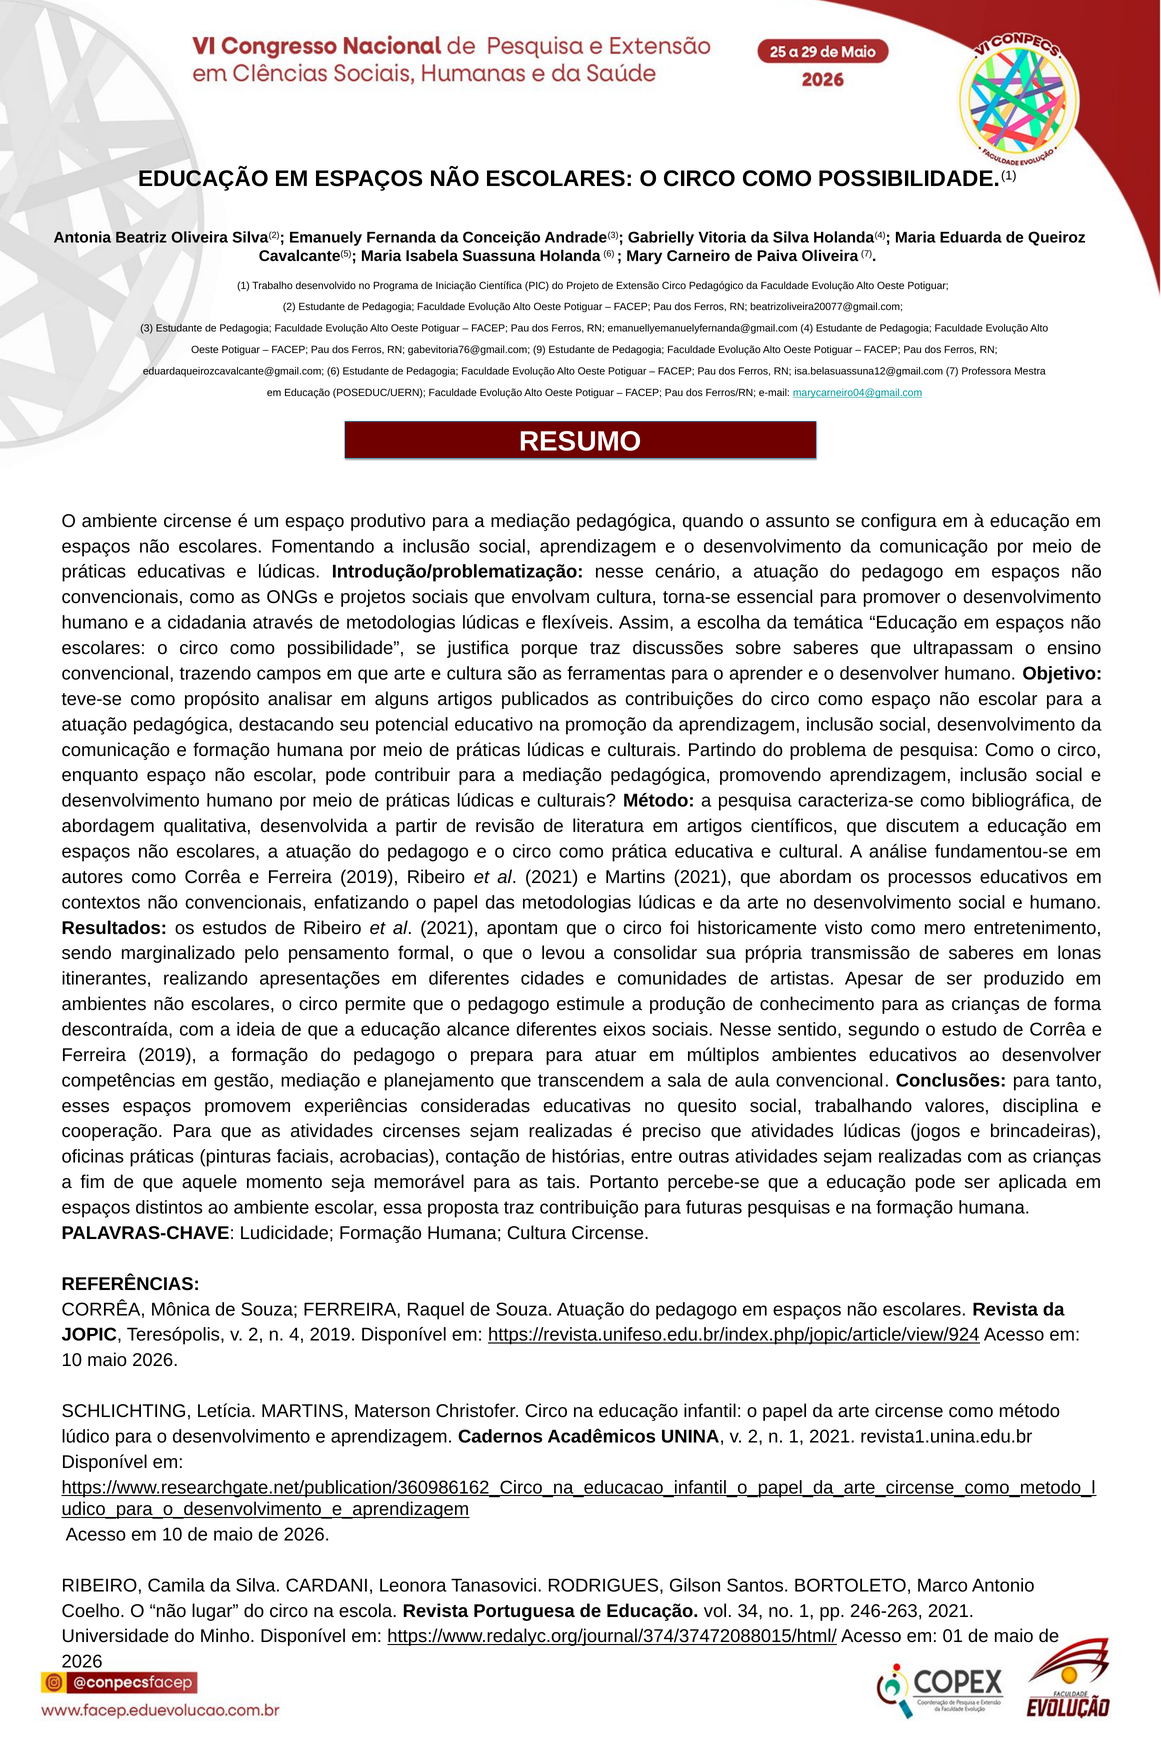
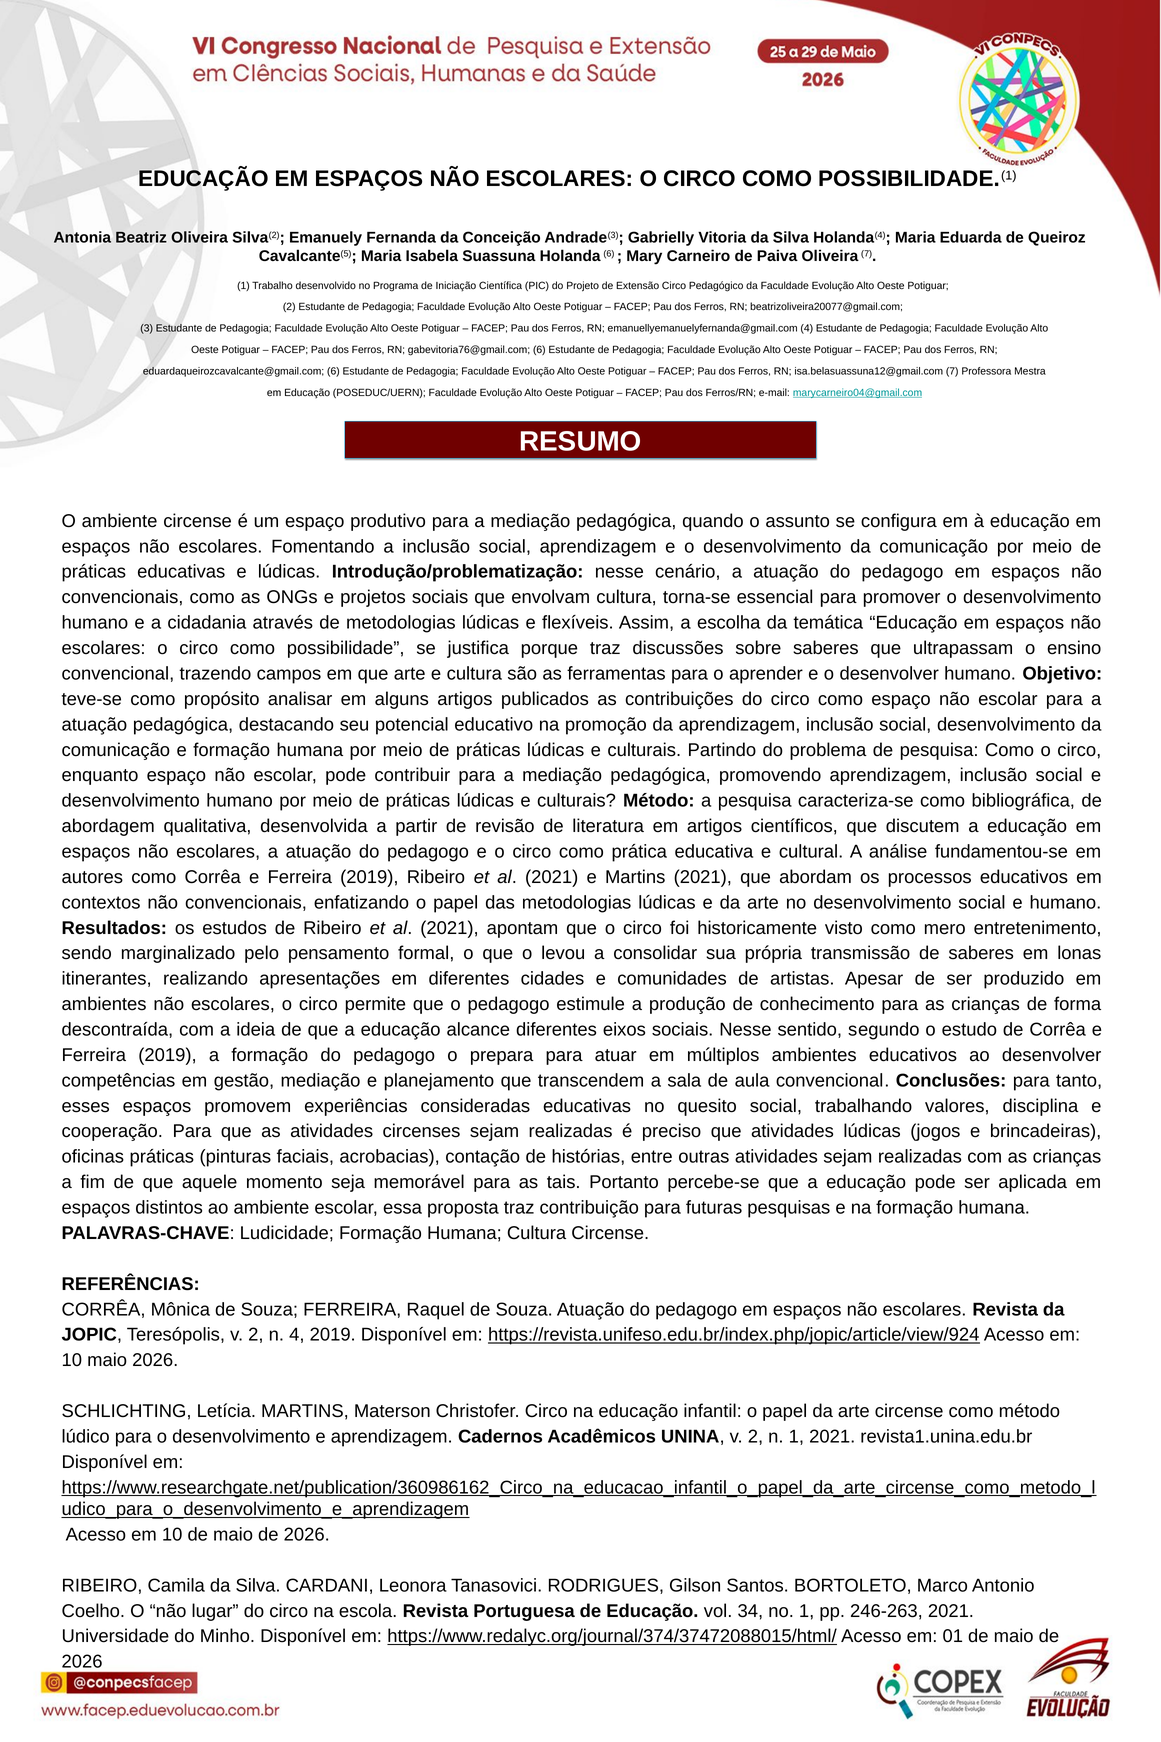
gabevitoria76@gmail.com 9: 9 -> 6 (539, 350)
